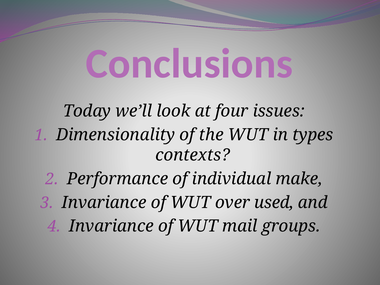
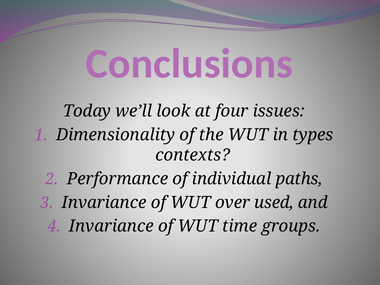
make: make -> paths (299, 179)
mail: mail -> time (240, 226)
